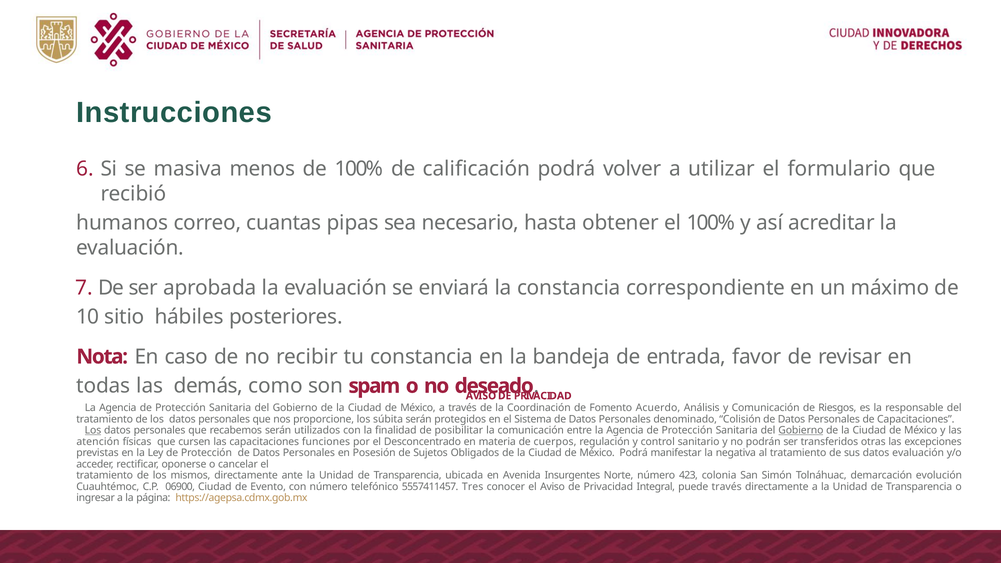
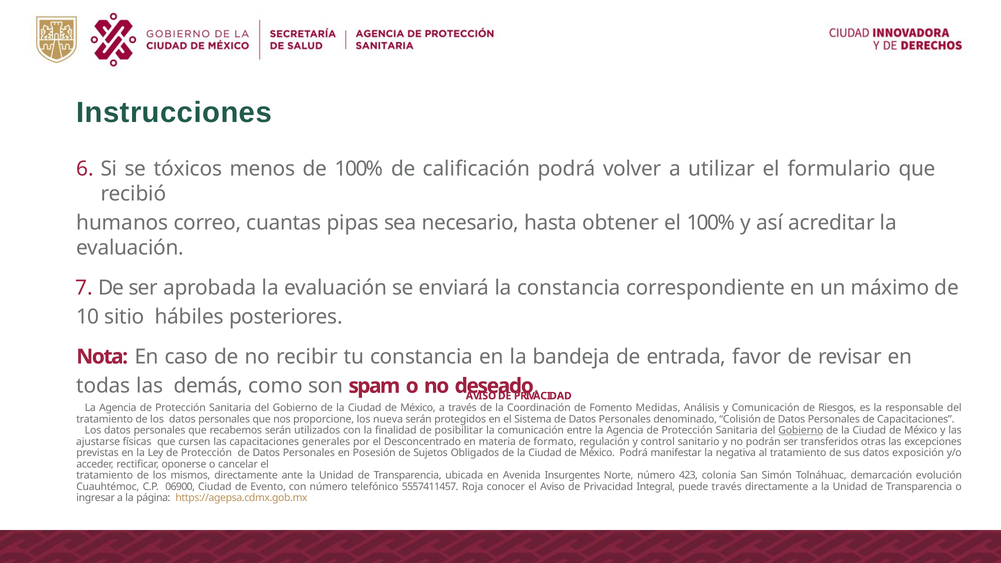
masiva: masiva -> tóxicos (188, 169)
Acuerdo: Acuerdo -> Medidas (658, 408)
súbita: súbita -> nueva (388, 419)
Los underline: present -> none (93, 430)
atención: atención -> ajustarse (98, 442)
funciones: funciones -> generales (326, 442)
cuerpos: cuerpos -> formato (555, 442)
datos evaluación: evaluación -> exposición (918, 453)
Tres: Tres -> Roja (473, 487)
